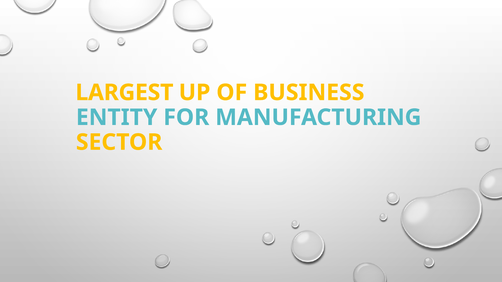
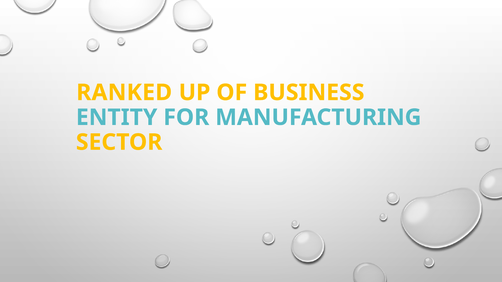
LARGEST: LARGEST -> RANKED (124, 93)
